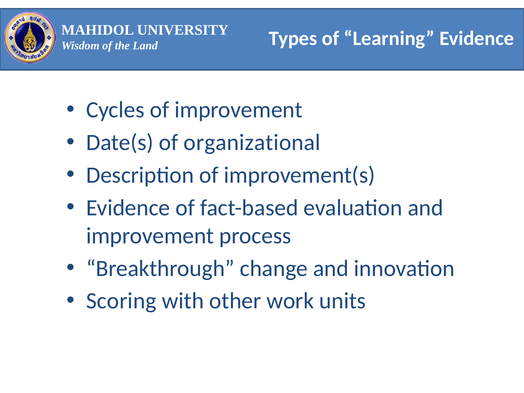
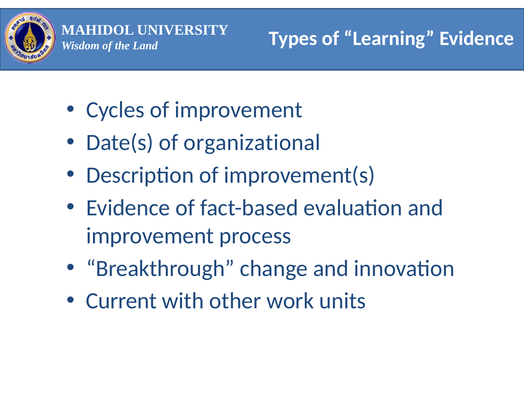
Scoring: Scoring -> Current (121, 301)
